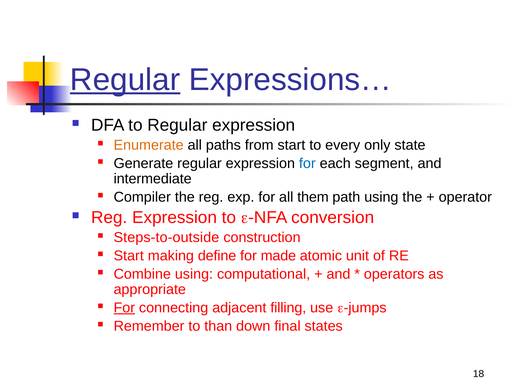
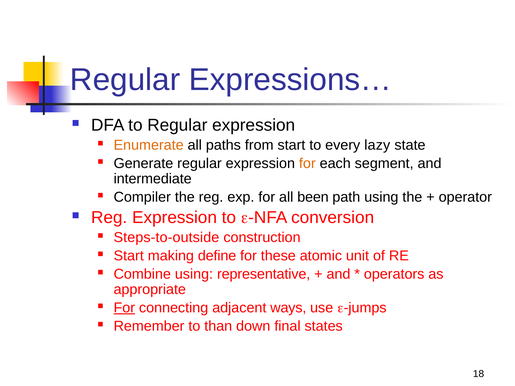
Regular underline: present -> none (125, 80)
only: only -> lazy (377, 145)
for colour: blue -> orange (307, 164)
them: them -> been (313, 197)
made: made -> these (278, 256)
computational: computational -> representative (264, 274)
filling: filling -> ways (288, 308)
